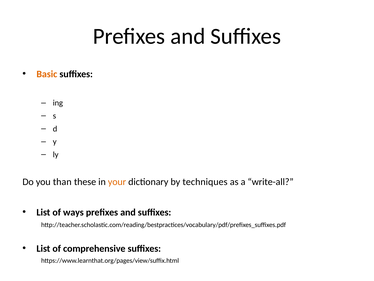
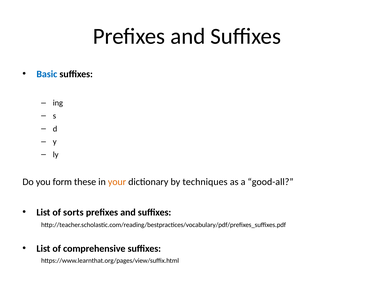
Basic colour: orange -> blue (47, 74)
than: than -> form (62, 182)
write-all: write-all -> good-all (271, 182)
ways: ways -> sorts (73, 212)
